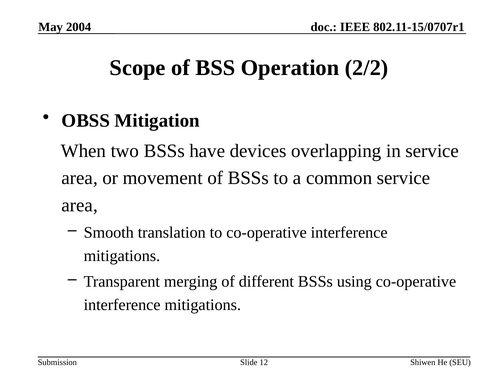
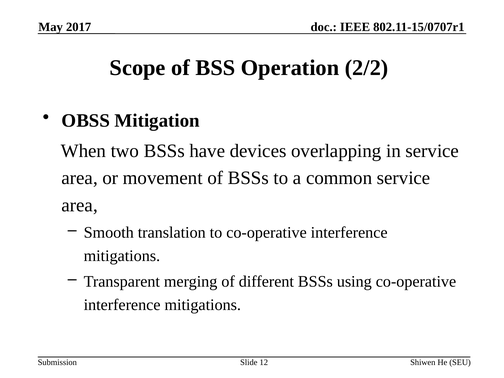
2004: 2004 -> 2017 (79, 27)
